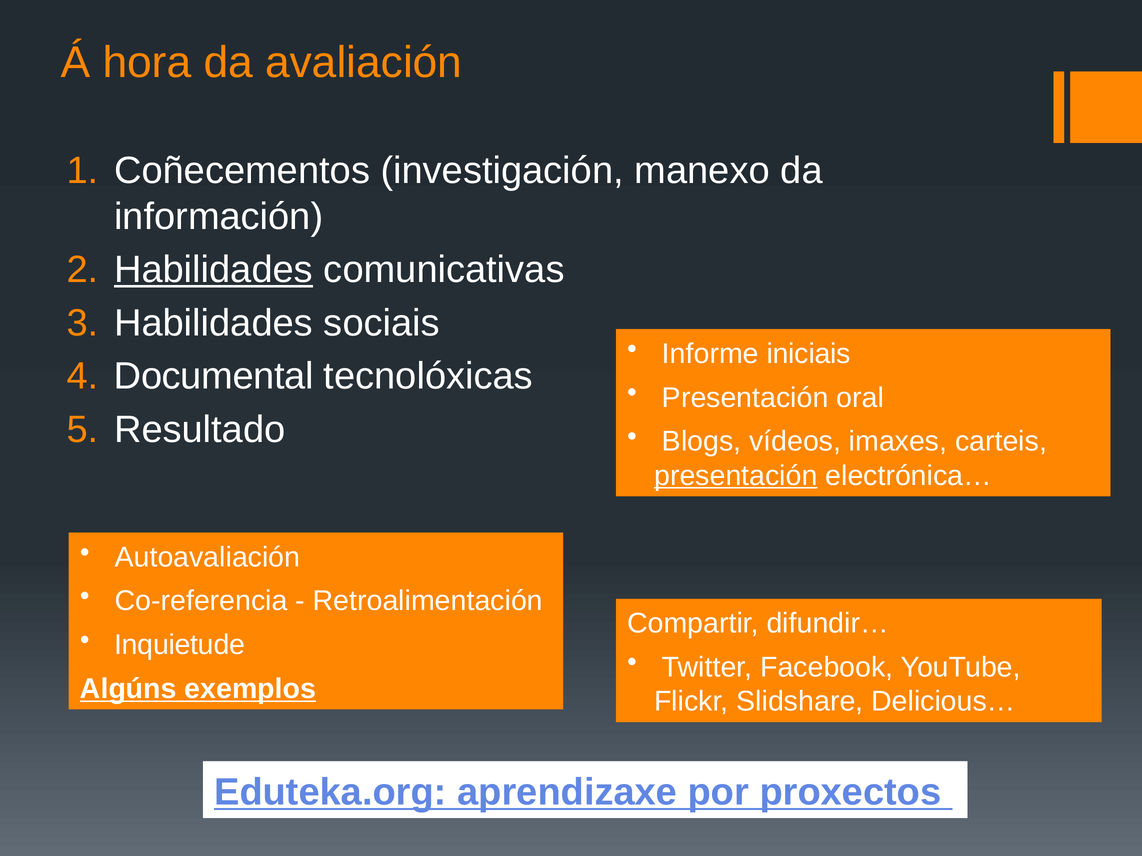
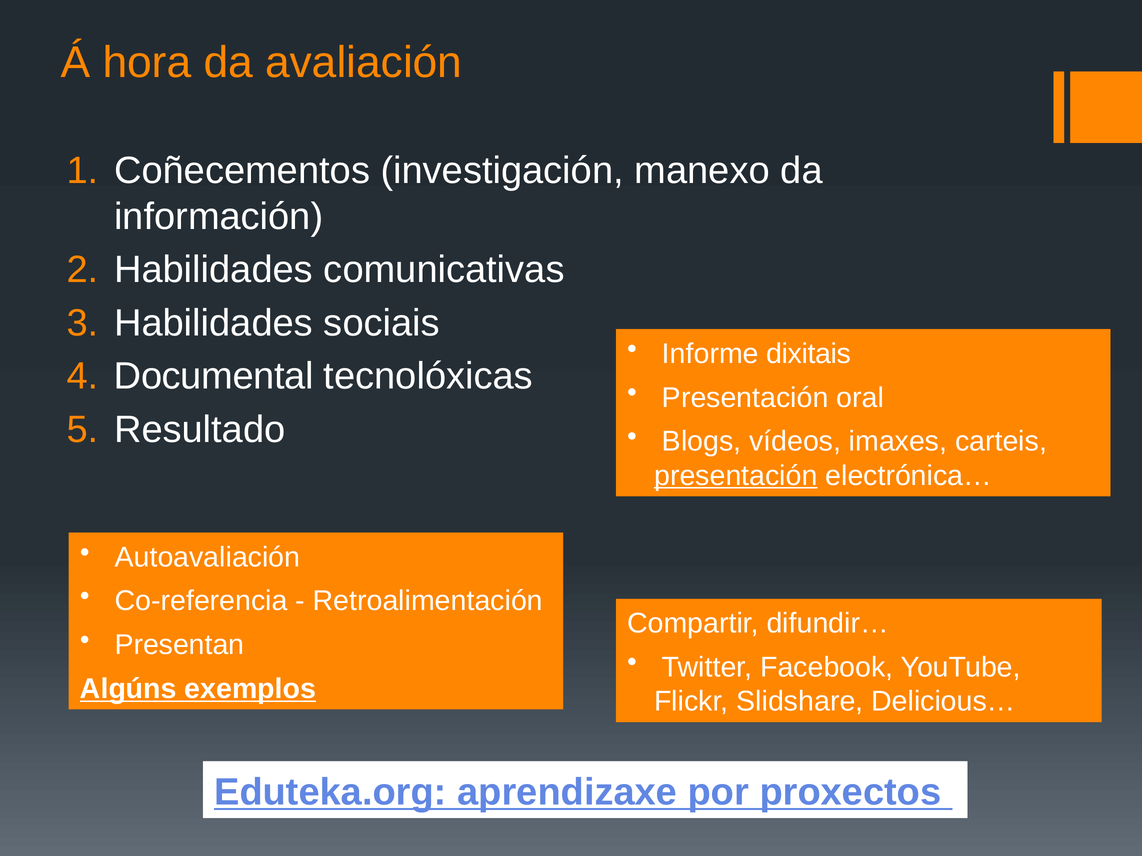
Habilidades underline: present -> none (214, 270)
iniciais: iniciais -> dixitais (809, 354)
Inquietude: Inquietude -> Presentan (180, 645)
